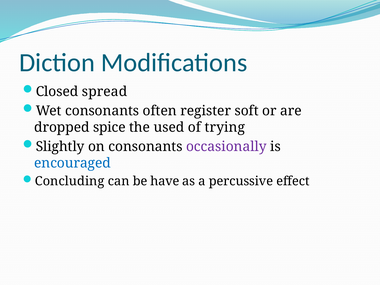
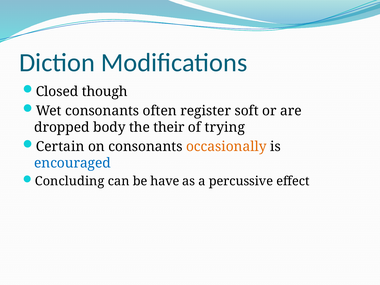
spread: spread -> though (105, 92)
spice: spice -> body (109, 127)
used: used -> their (169, 127)
Slightly: Slightly -> Certain (60, 147)
occasionally colour: purple -> orange (226, 147)
